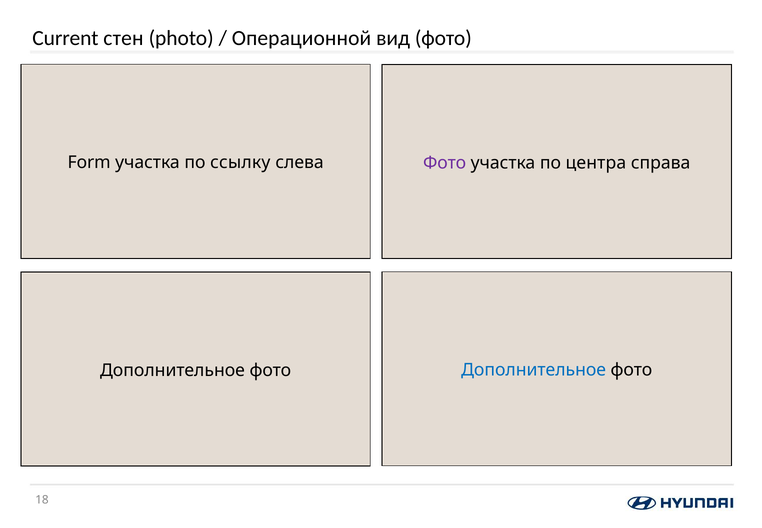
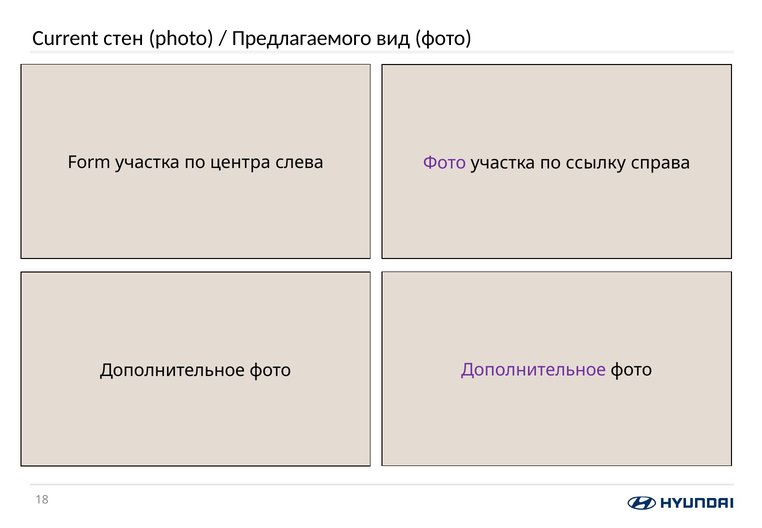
Операционной: Операционной -> Предлагаемого (302, 38)
ссылку: ссылку -> центра (240, 163)
центра: центра -> ссылку (596, 163)
Дополнительное colour: blue -> purple (534, 370)
